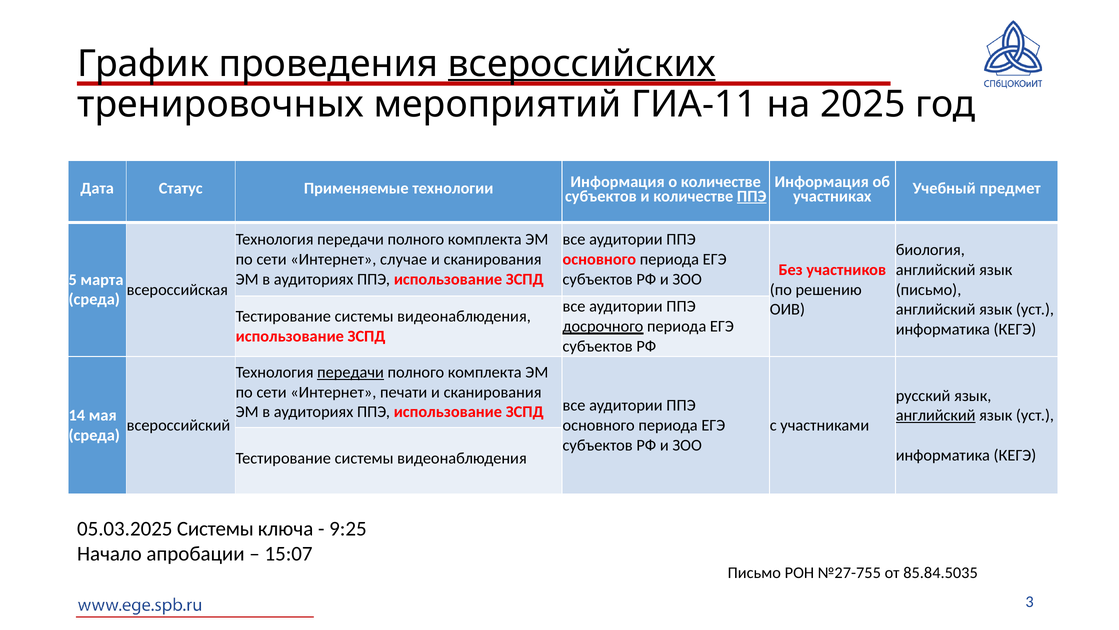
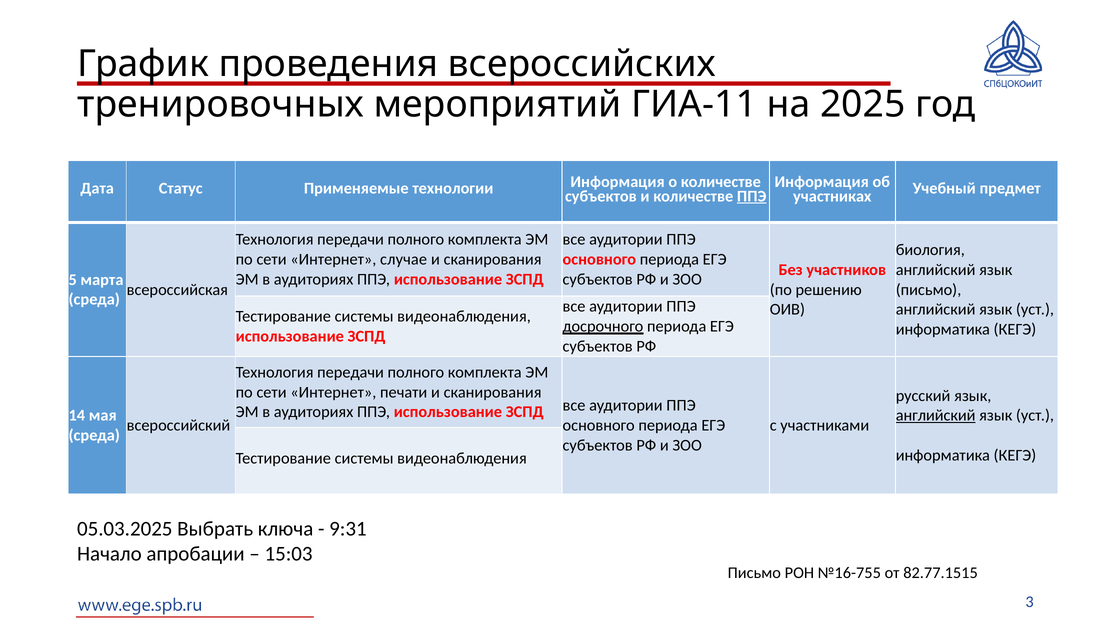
всероссийских underline: present -> none (582, 64)
передачи underline: present -> none (351, 372)
05.03.2025 Системы: Системы -> Выбрать (215, 528)
9:25: 9:25 -> 9:31 (348, 528)
15:07: 15:07 -> 15:03 (289, 553)
№27-755: №27-755 -> №16-755 (849, 572)
85.84.5035: 85.84.5035 -> 82.77.1515 (941, 572)
